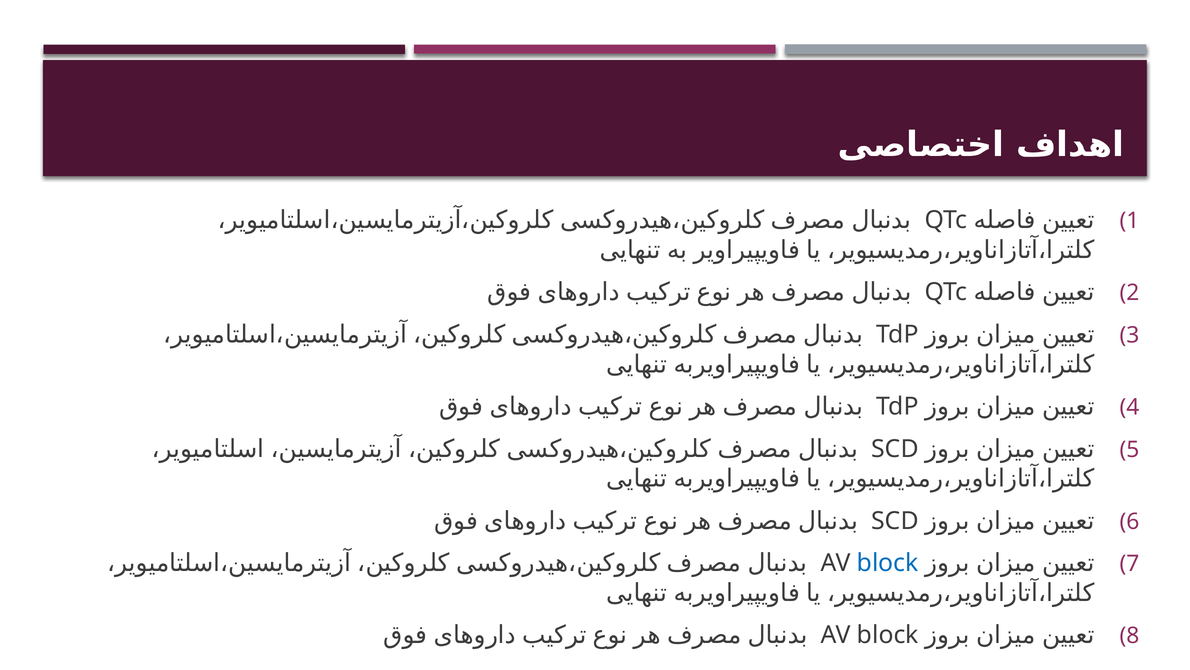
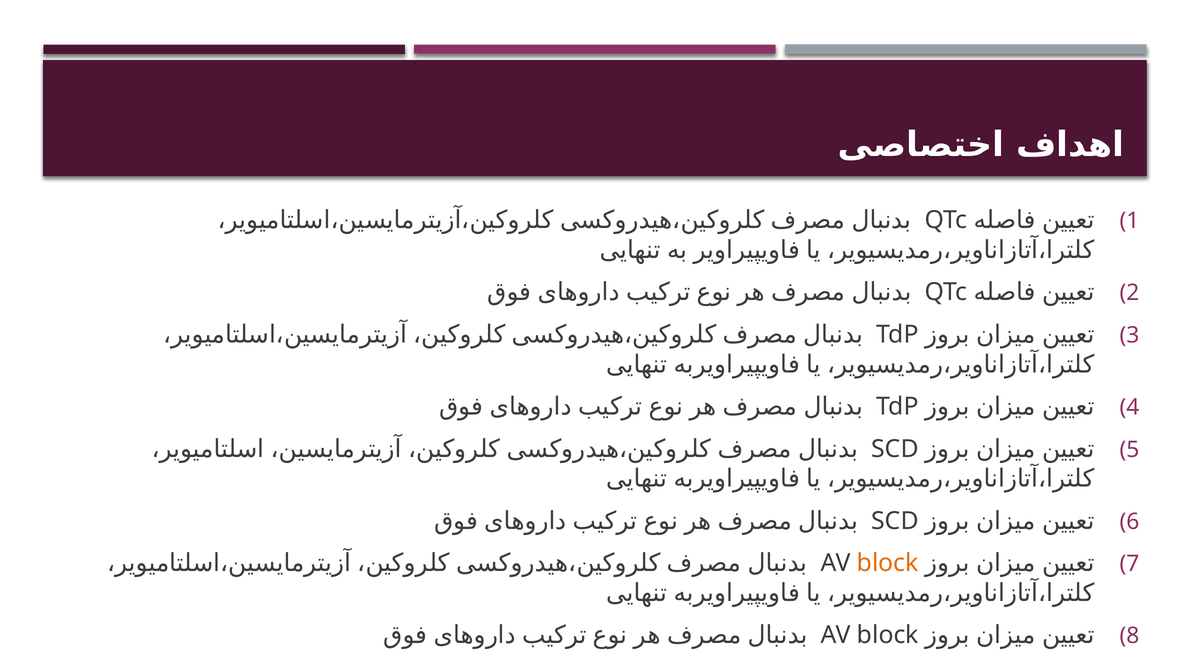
block colour: blue -> orange (888, 563)
